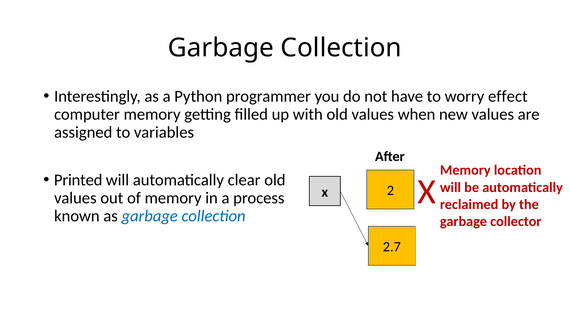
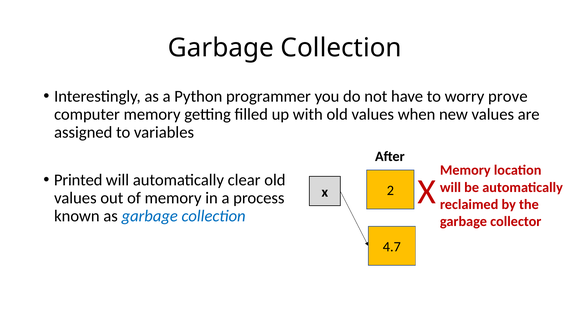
effect: effect -> prove (508, 96)
2.7: 2.7 -> 4.7 (392, 247)
